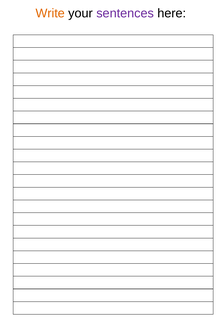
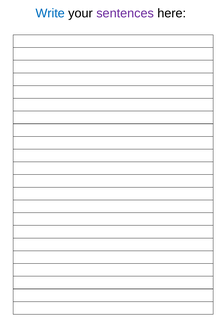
Write colour: orange -> blue (50, 13)
